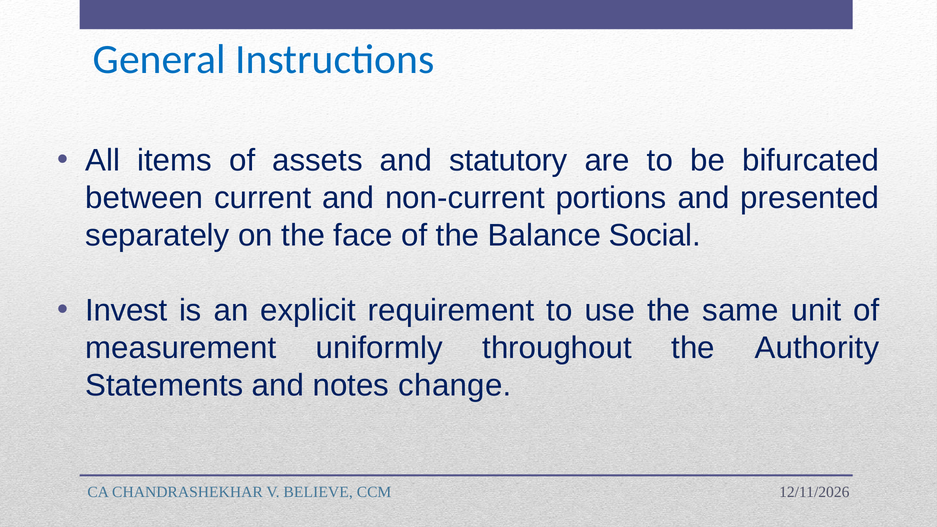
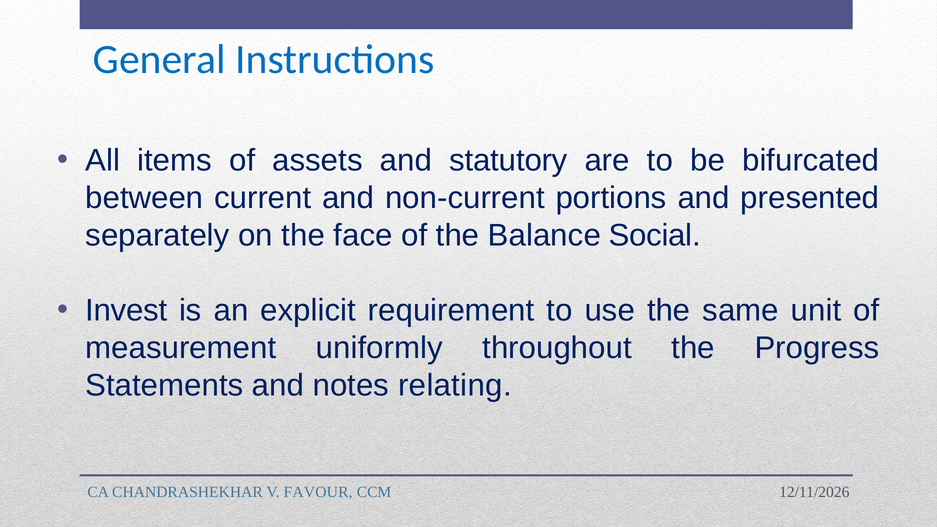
Authority: Authority -> Progress (817, 348)
change: change -> relating (455, 385)
BELIEVE: BELIEVE -> FAVOUR (318, 492)
